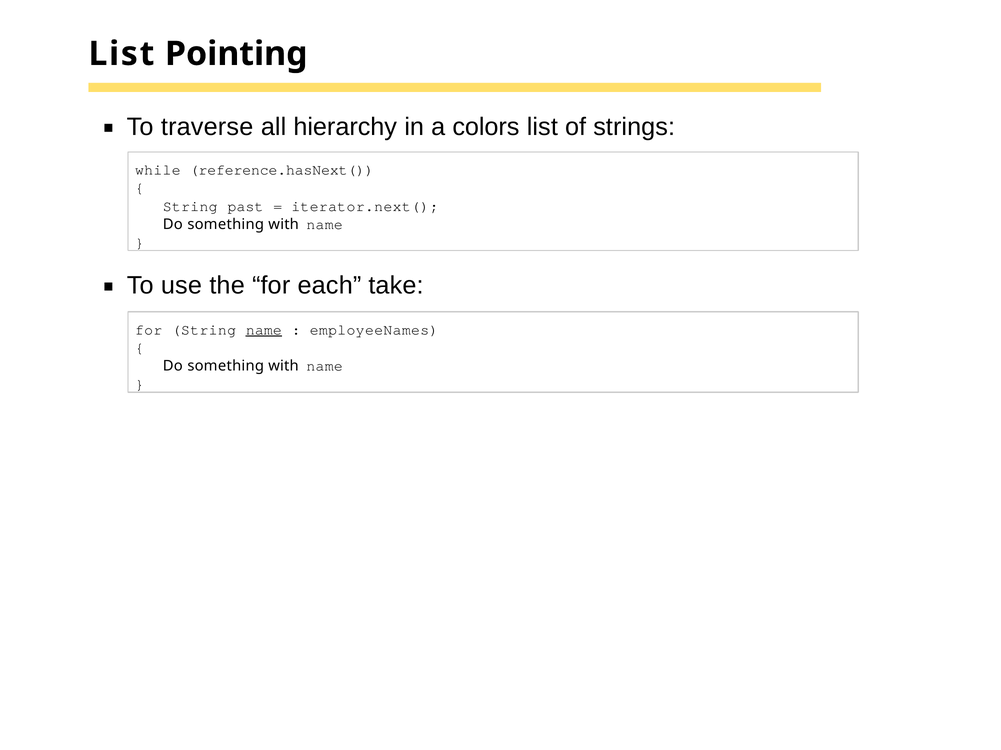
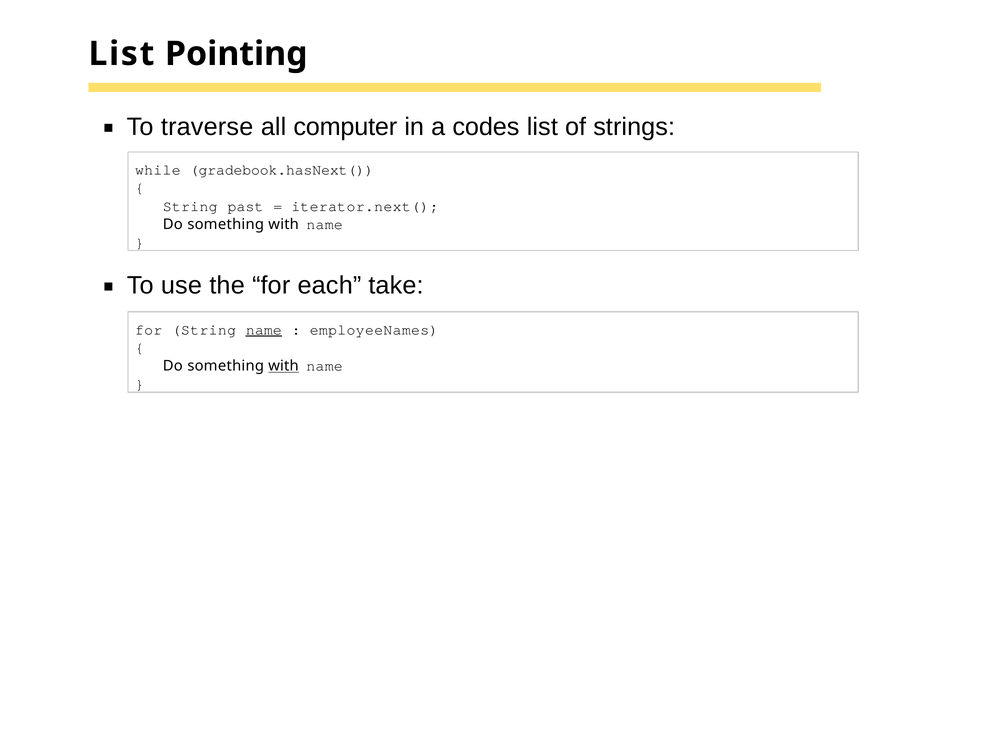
hierarchy: hierarchy -> computer (345, 127)
colors: colors -> codes (486, 127)
reference.hasNext(: reference.hasNext( -> gradebook.hasNext( (282, 170)
with underline: none -> present (284, 366)
